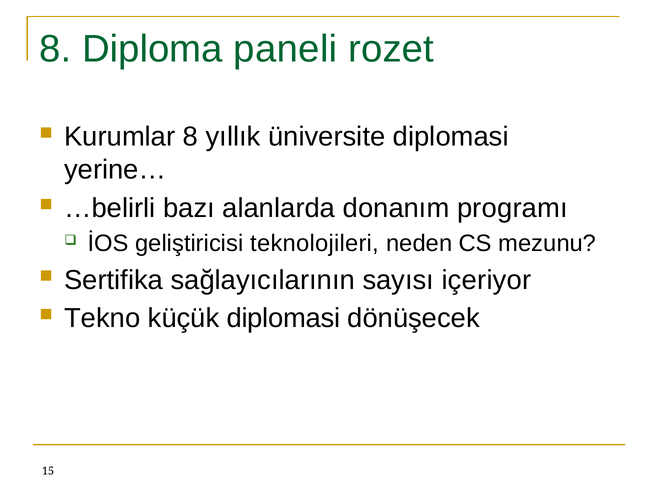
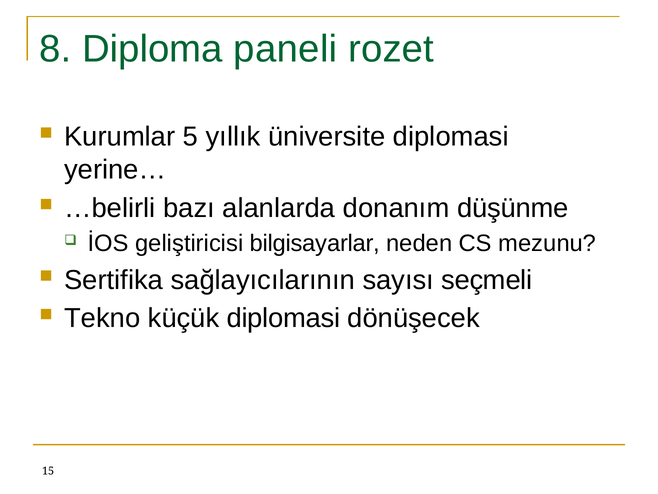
Kurumlar 8: 8 -> 5 (190, 137)
programı: programı -> düşünme (513, 208)
teknolojileri: teknolojileri -> bilgisayarlar (315, 243)
içeriyor: içeriyor -> seçmeli (487, 280)
